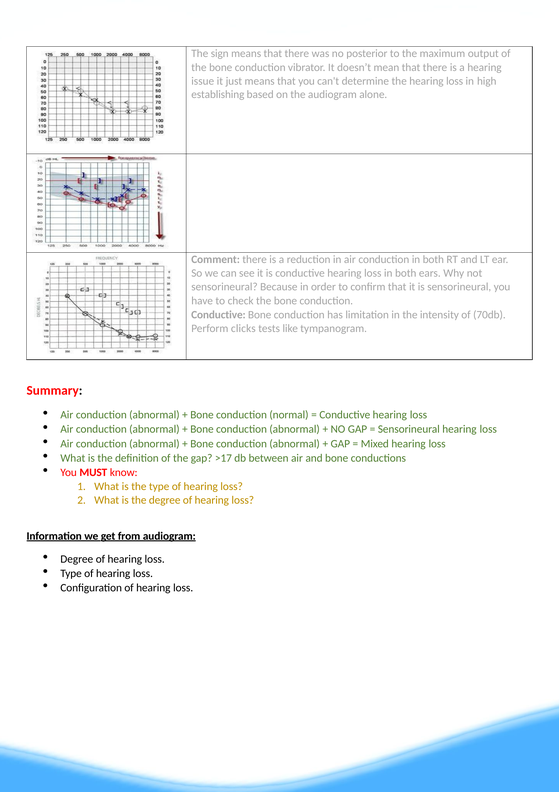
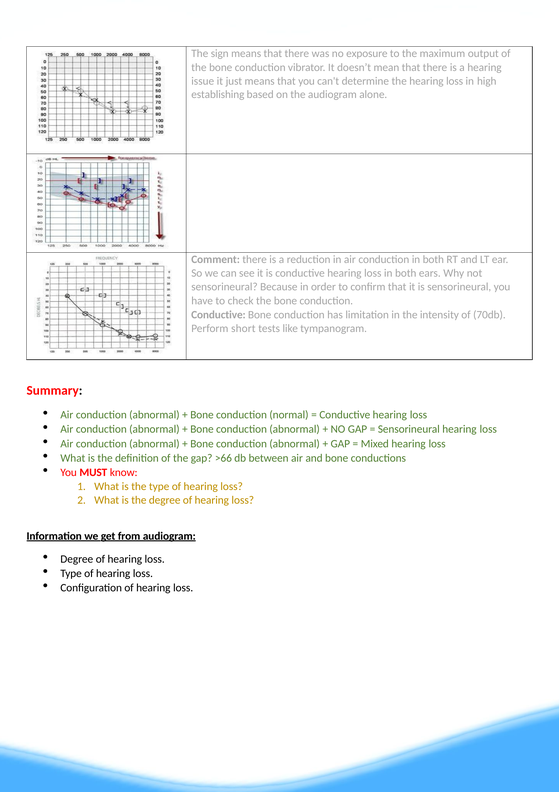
posterior: posterior -> exposure (367, 54)
clicks: clicks -> short (243, 328)
>17: >17 -> >66 (223, 458)
